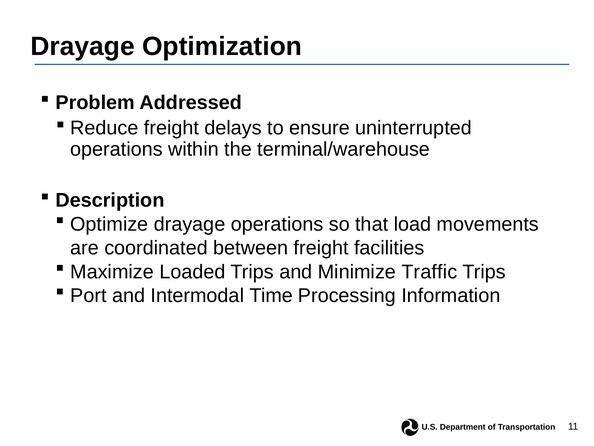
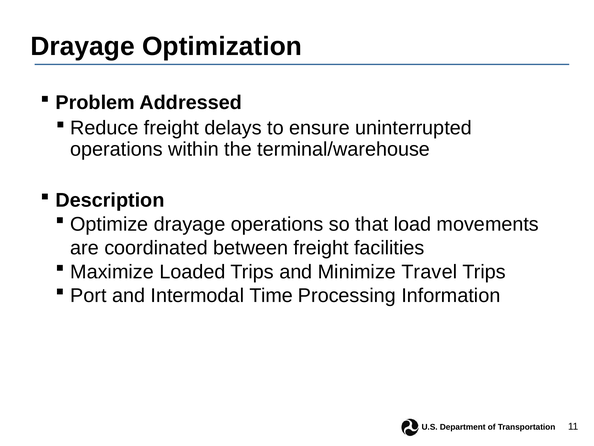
Traffic: Traffic -> Travel (429, 272)
